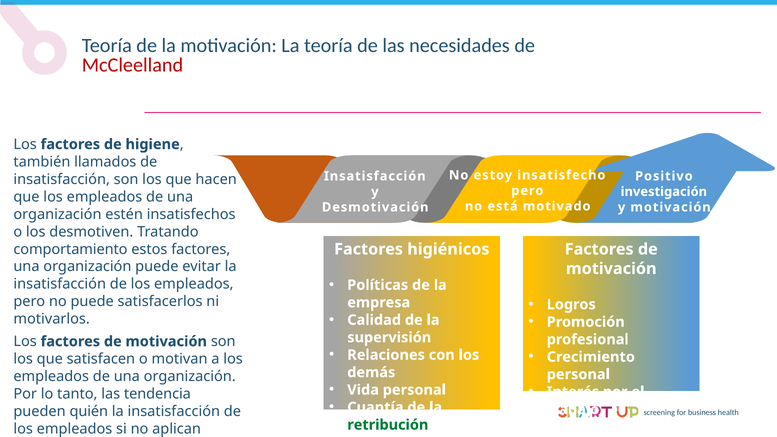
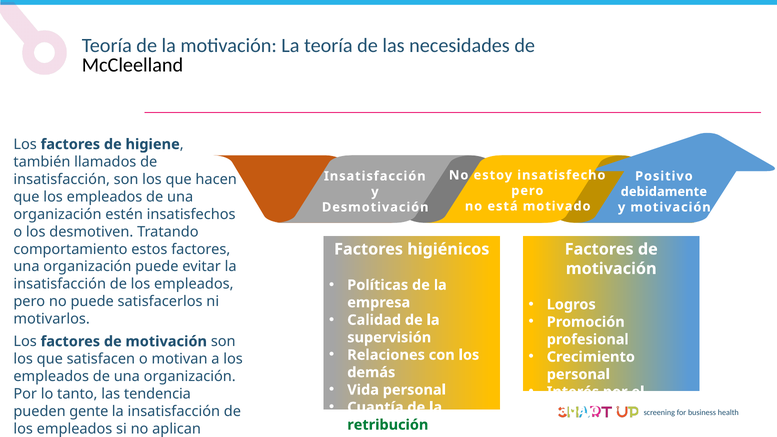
McCleelland colour: red -> black (133, 65)
investigación: investigación -> debidamente (664, 192)
quién: quién -> gente (89, 411)
